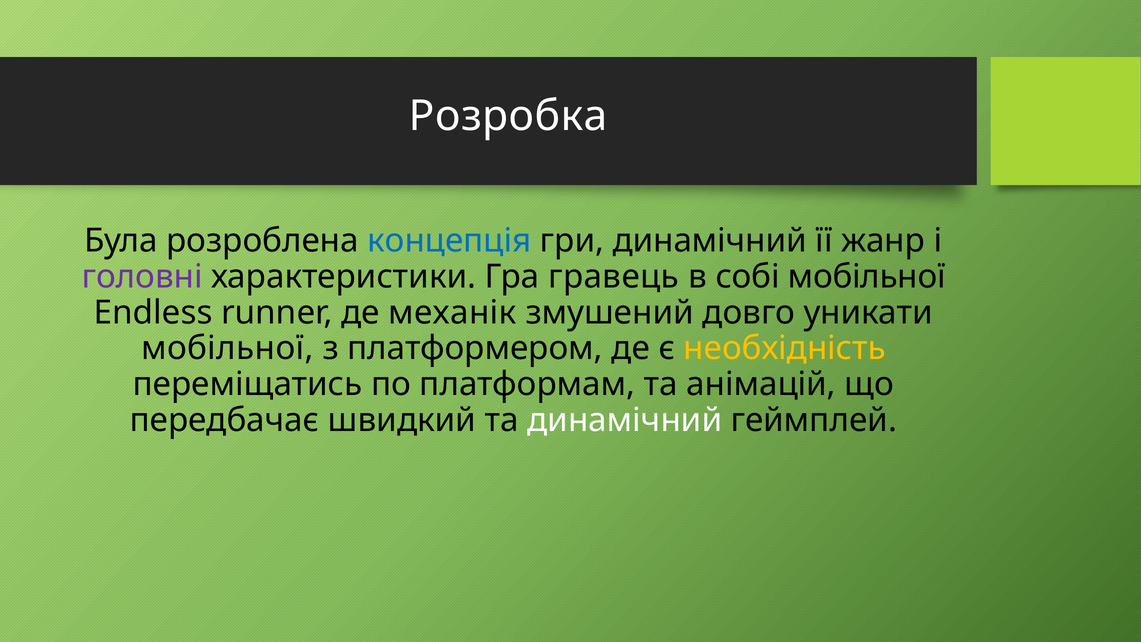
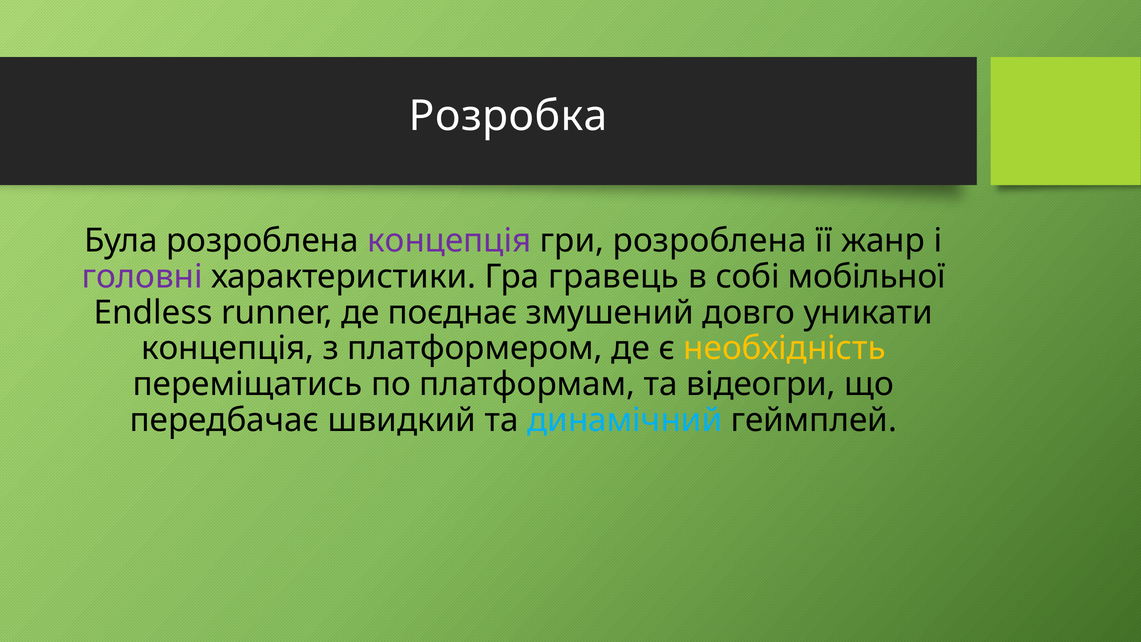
концепція colour: blue -> purple (449, 241)
гри динамічний: динамічний -> розроблена (710, 241)
механік: механік -> поєднає (453, 312)
мобільної: мобільної -> концепція (228, 348)
анімацій: анімацій -> відеогри (761, 384)
динамічний colour: white -> light blue (625, 420)
